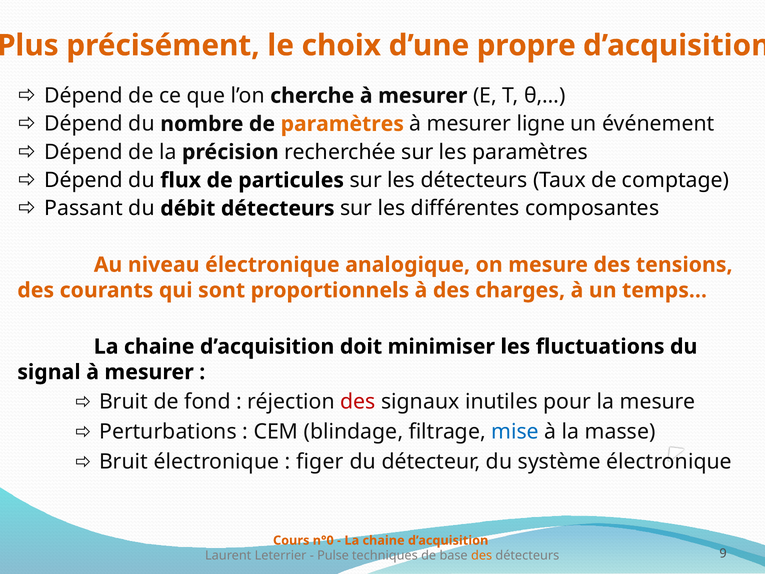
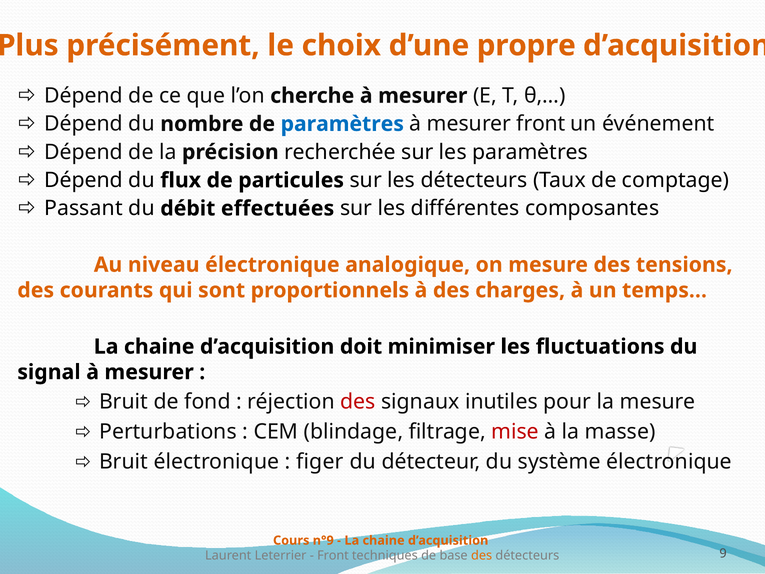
paramètres colour: orange -> blue (342, 124)
mesurer ligne: ligne -> front (541, 124)
débit détecteurs: détecteurs -> effectuées (278, 208)
mise colour: blue -> red (515, 432)
n°0: n°0 -> n°9 (323, 540)
Pulse: Pulse -> Front (333, 556)
